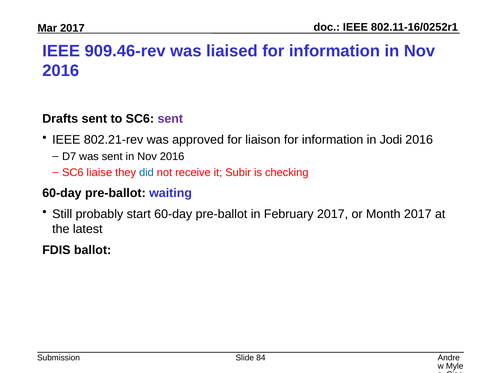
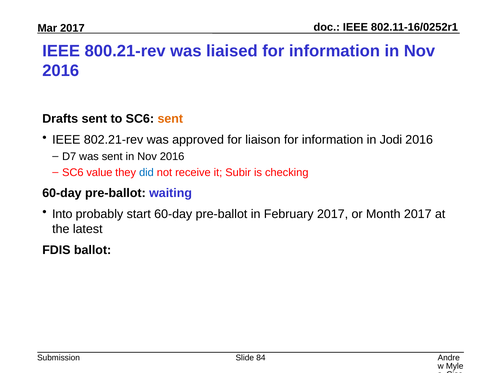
909.46-rev: 909.46-rev -> 800.21-rev (125, 51)
sent colour: purple -> orange (170, 119)
liaise: liaise -> value (99, 172)
Still: Still -> Into (62, 214)
